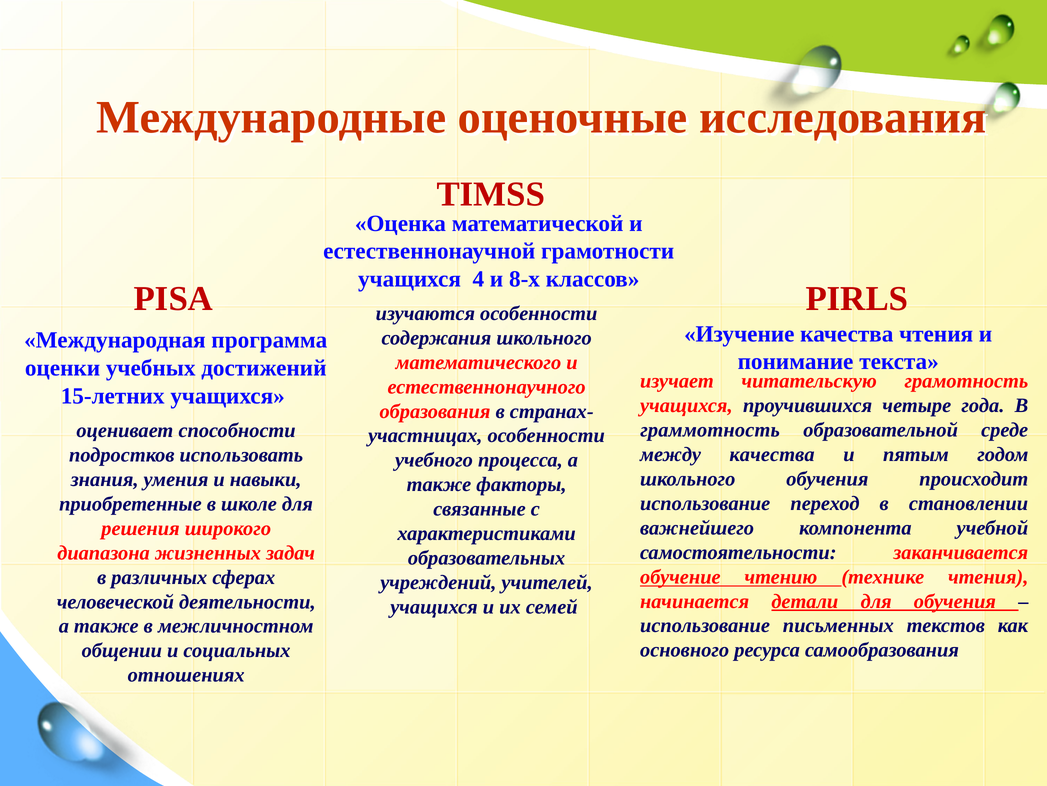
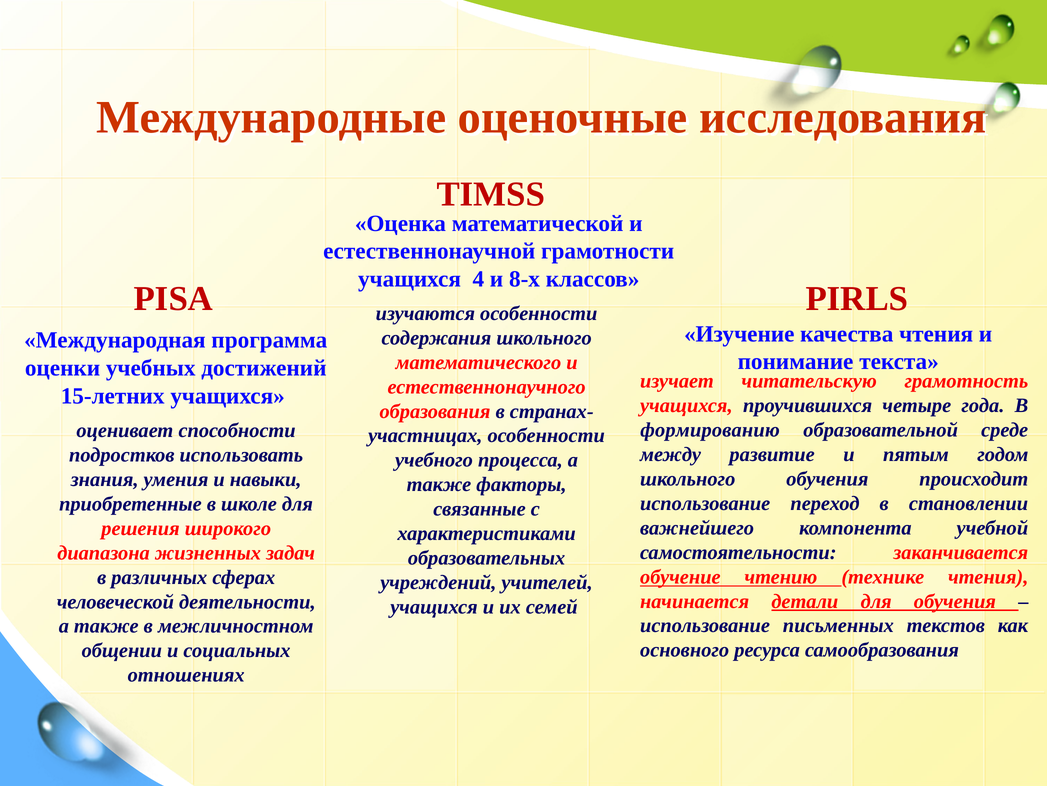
граммотность: граммотность -> формированию (710, 430)
между качества: качества -> развитие (772, 454)
